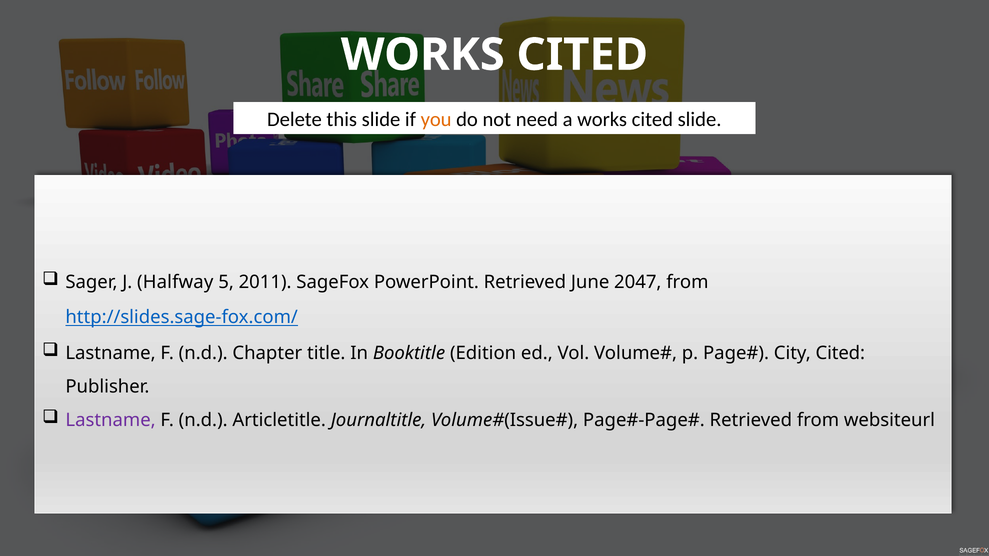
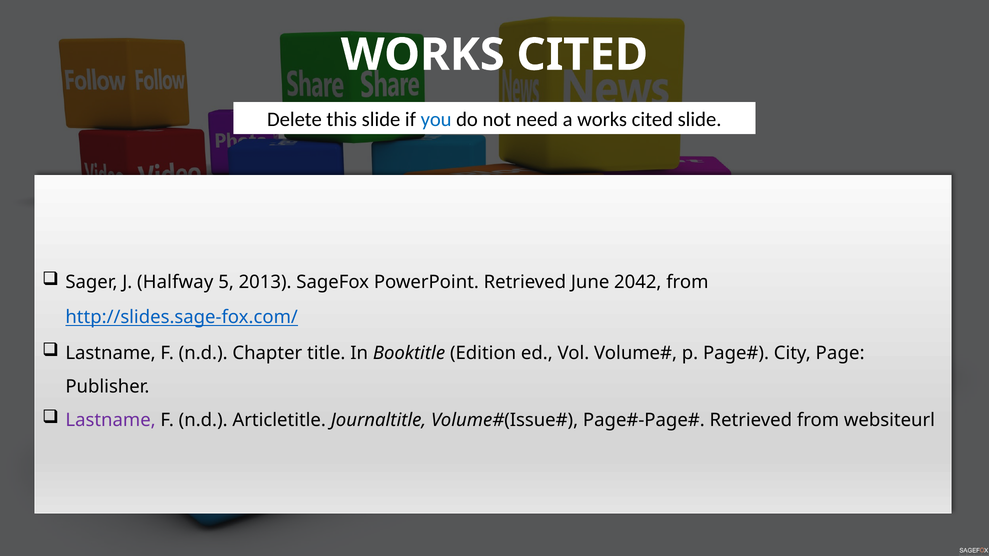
you colour: orange -> blue (436, 120)
2011: 2011 -> 2013 (265, 282)
2047: 2047 -> 2042 (638, 282)
City Cited: Cited -> Page (840, 353)
